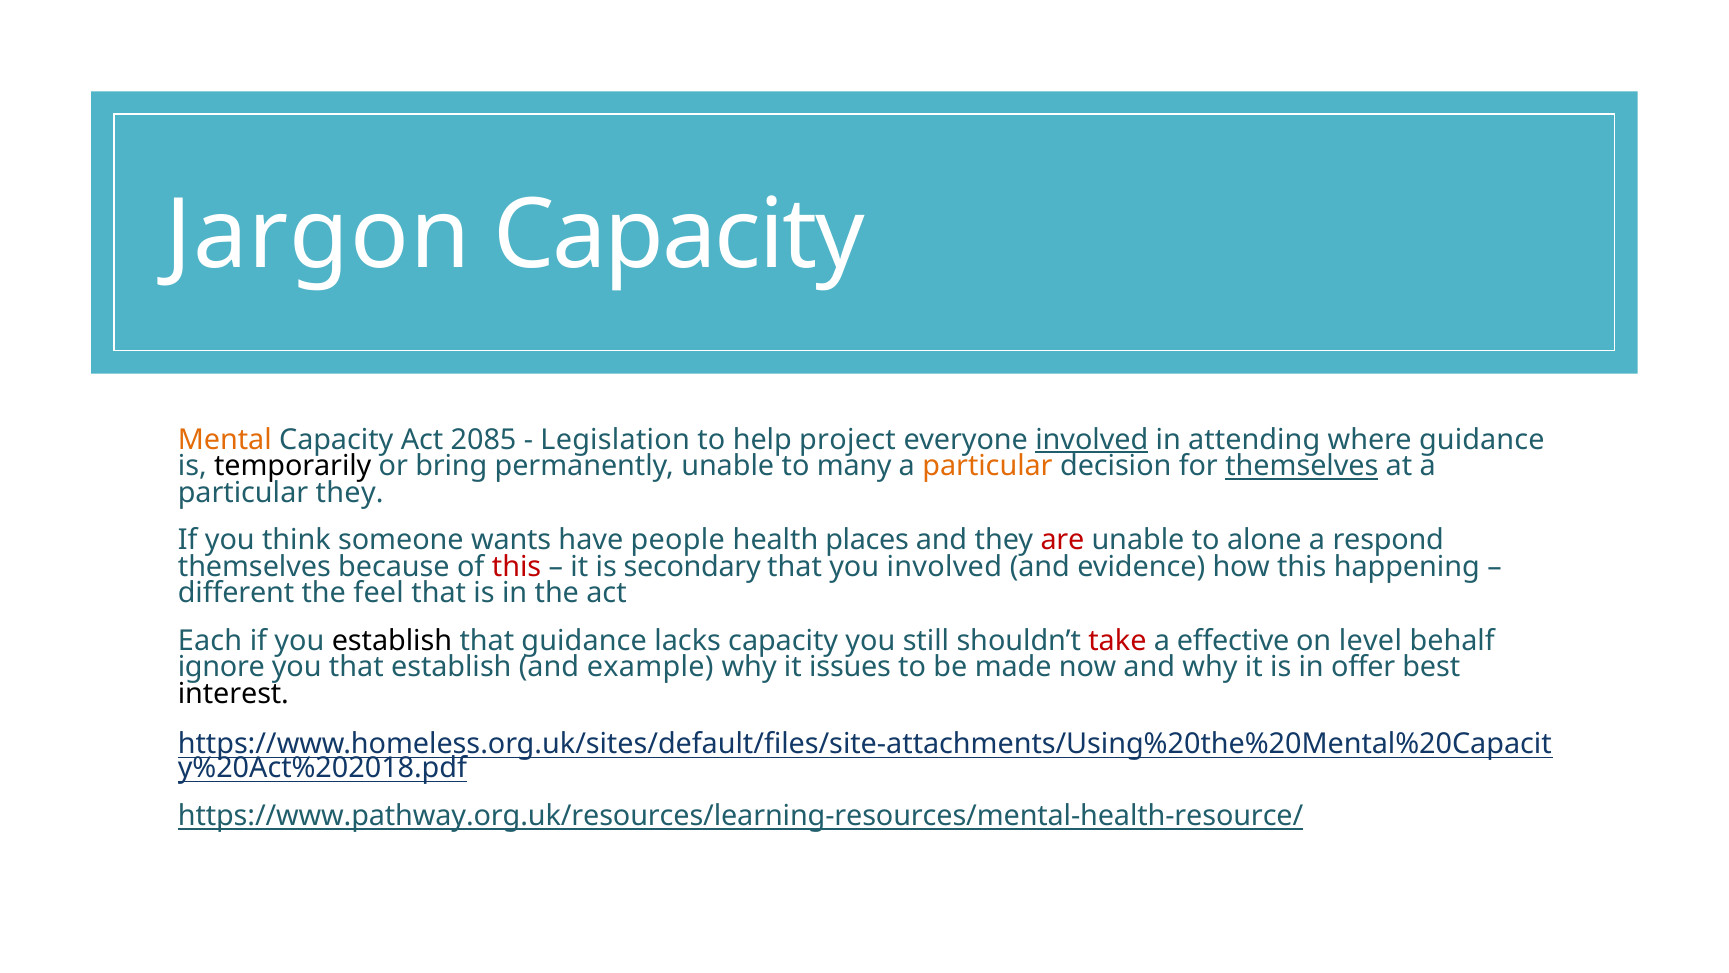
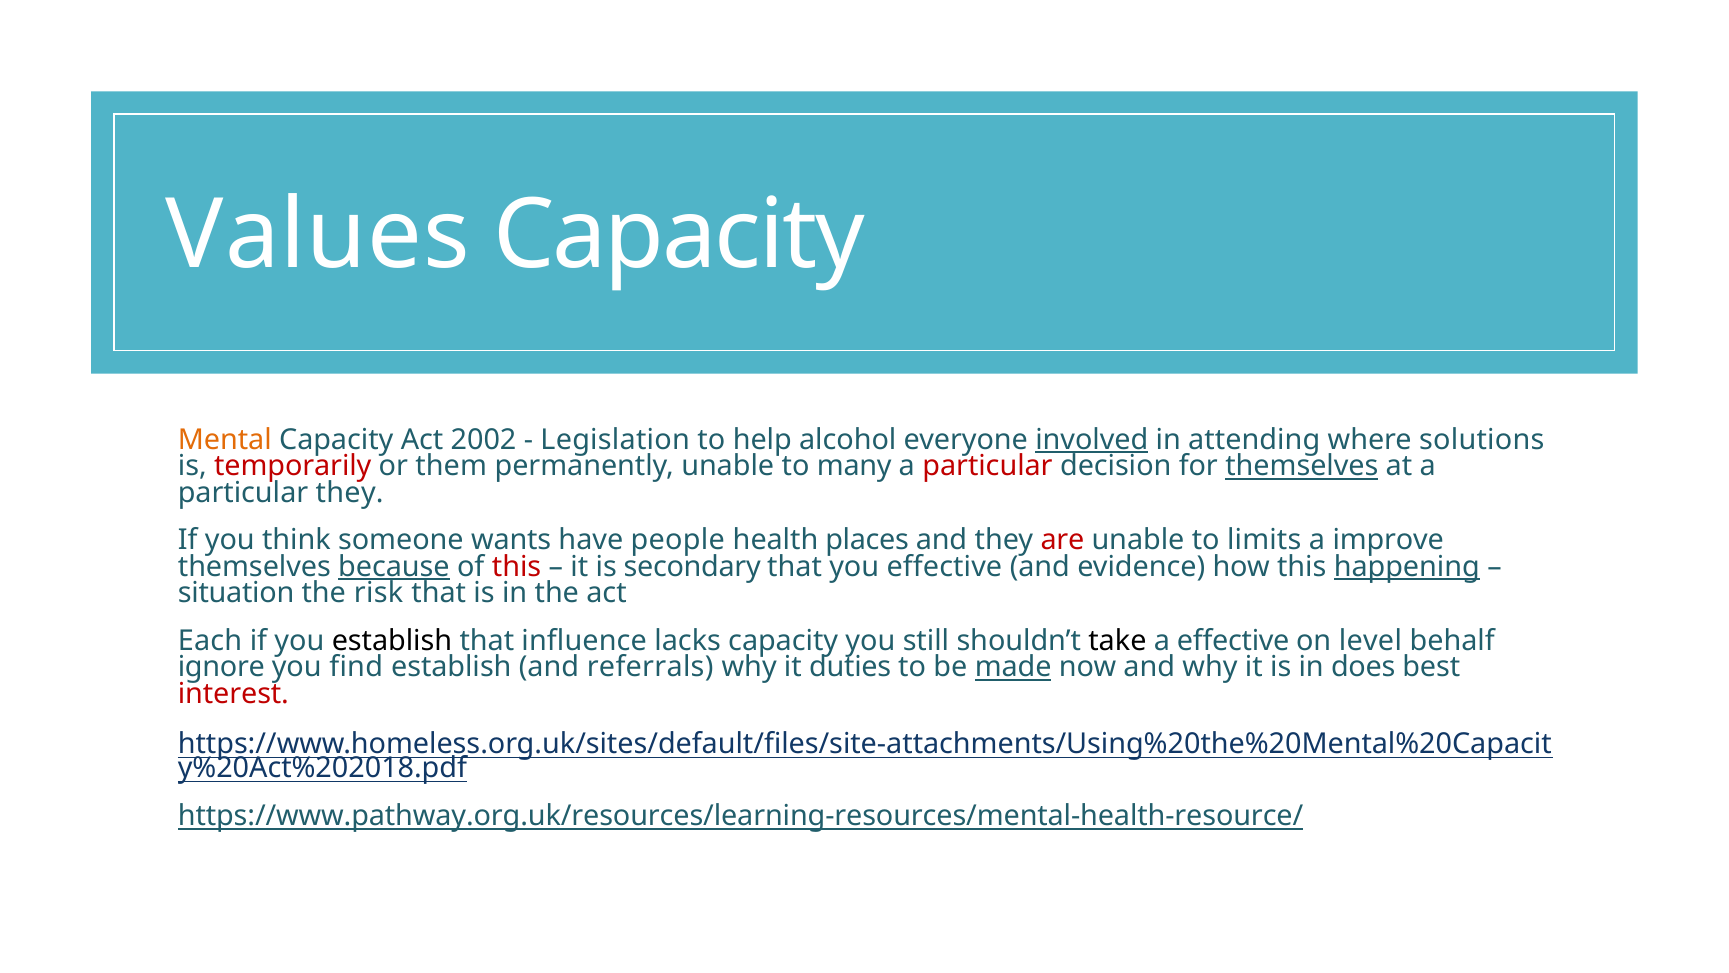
Jargon: Jargon -> Values (318, 235)
2085: 2085 -> 2002 (484, 440)
project: project -> alcohol (848, 440)
where guidance: guidance -> solutions (1482, 440)
temporarily colour: black -> red (293, 466)
bring: bring -> them (451, 466)
particular colour: orange -> red (988, 466)
alone: alone -> limits (1264, 540)
respond: respond -> improve (1388, 540)
because underline: none -> present (394, 567)
you involved: involved -> effective (944, 567)
happening underline: none -> present (1407, 567)
different: different -> situation (236, 593)
feel: feel -> risk (379, 593)
that guidance: guidance -> influence (584, 641)
take colour: red -> black (1117, 641)
you that: that -> find (356, 667)
example: example -> referrals (650, 667)
issues: issues -> duties (850, 667)
made underline: none -> present (1013, 667)
offer: offer -> does (1363, 667)
interest colour: black -> red (233, 693)
